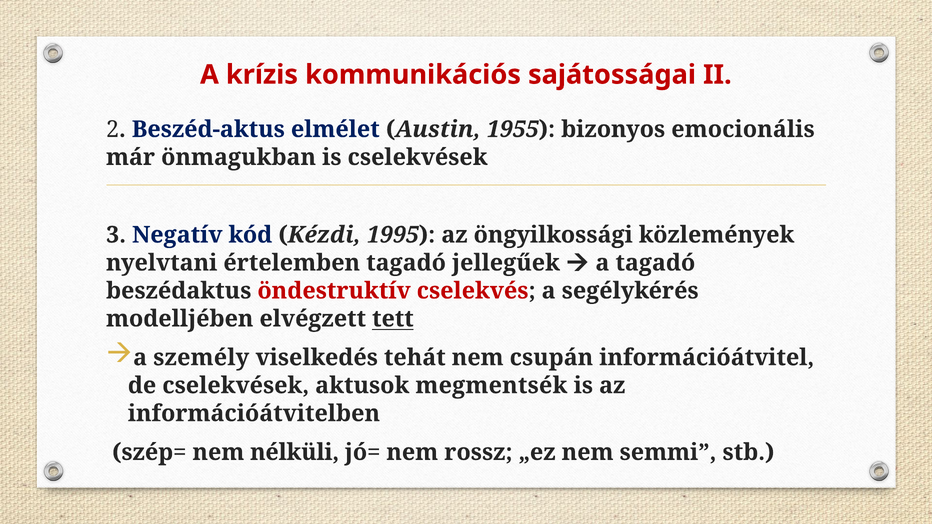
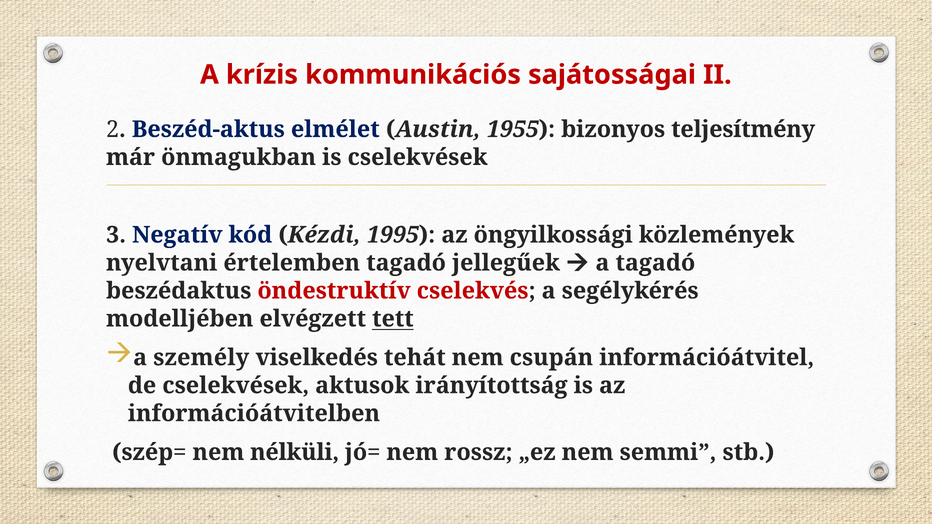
emocionális: emocionális -> teljesítmény (743, 129)
megmentsék: megmentsék -> irányítottság (492, 386)
